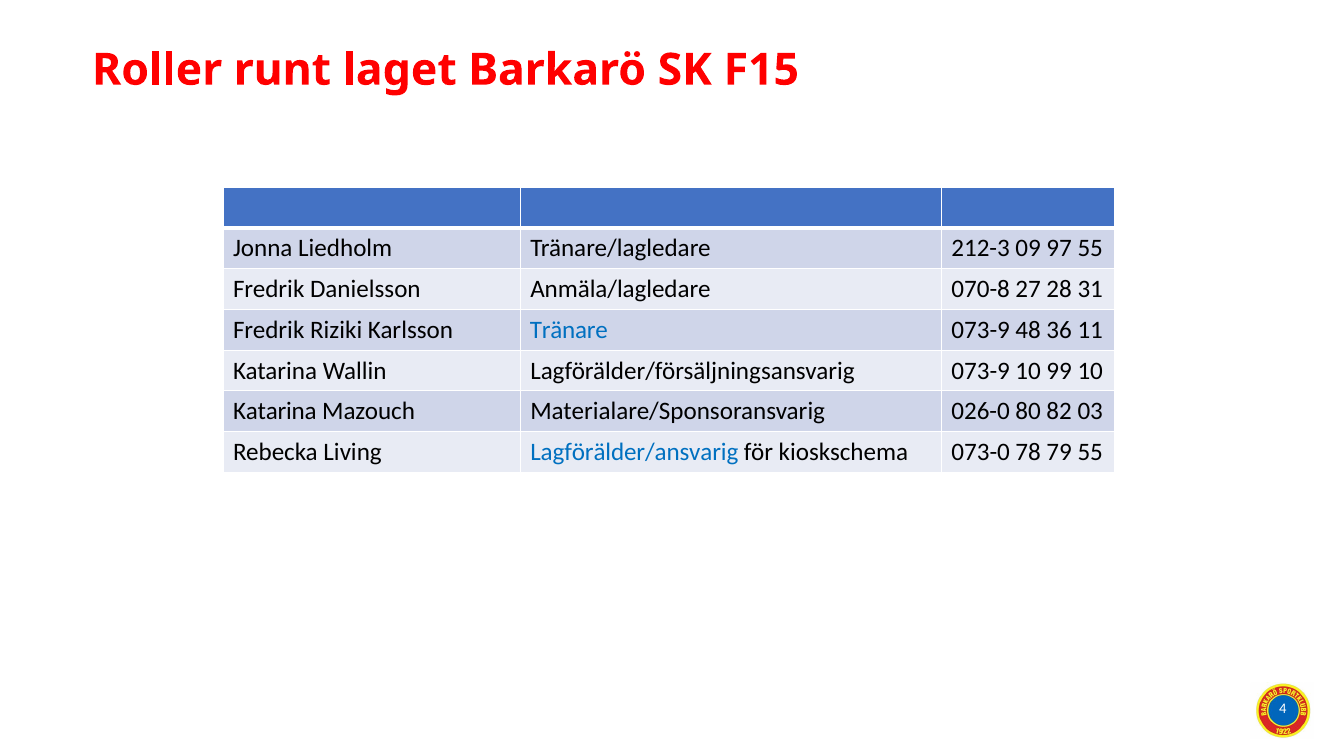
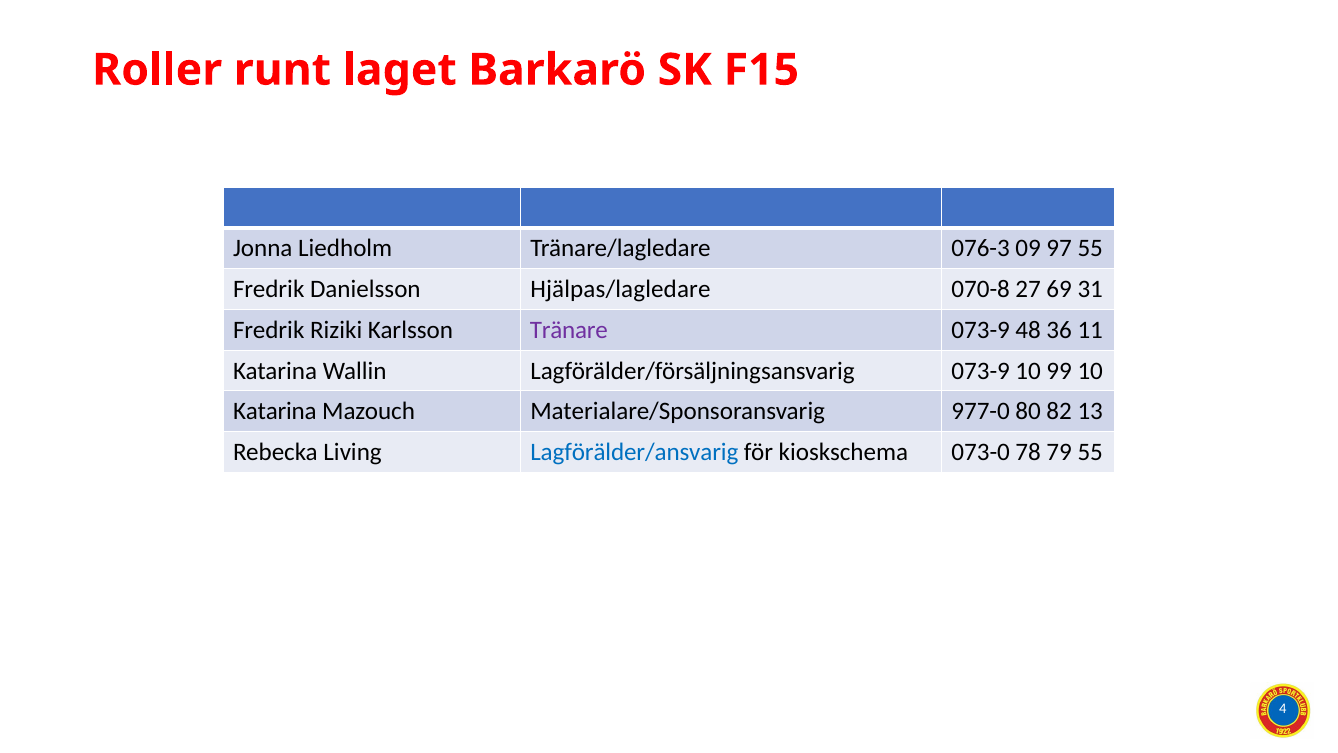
212-3: 212-3 -> 076-3 (981, 249)
Anmäla/lagledare: Anmäla/lagledare -> Hjälpas/lagledare (620, 289)
28: 28 -> 69 (1059, 289)
Tränare colour: blue -> purple (569, 330)
026-0: 026-0 -> 977-0 (981, 411)
03: 03 -> 13 (1090, 411)
